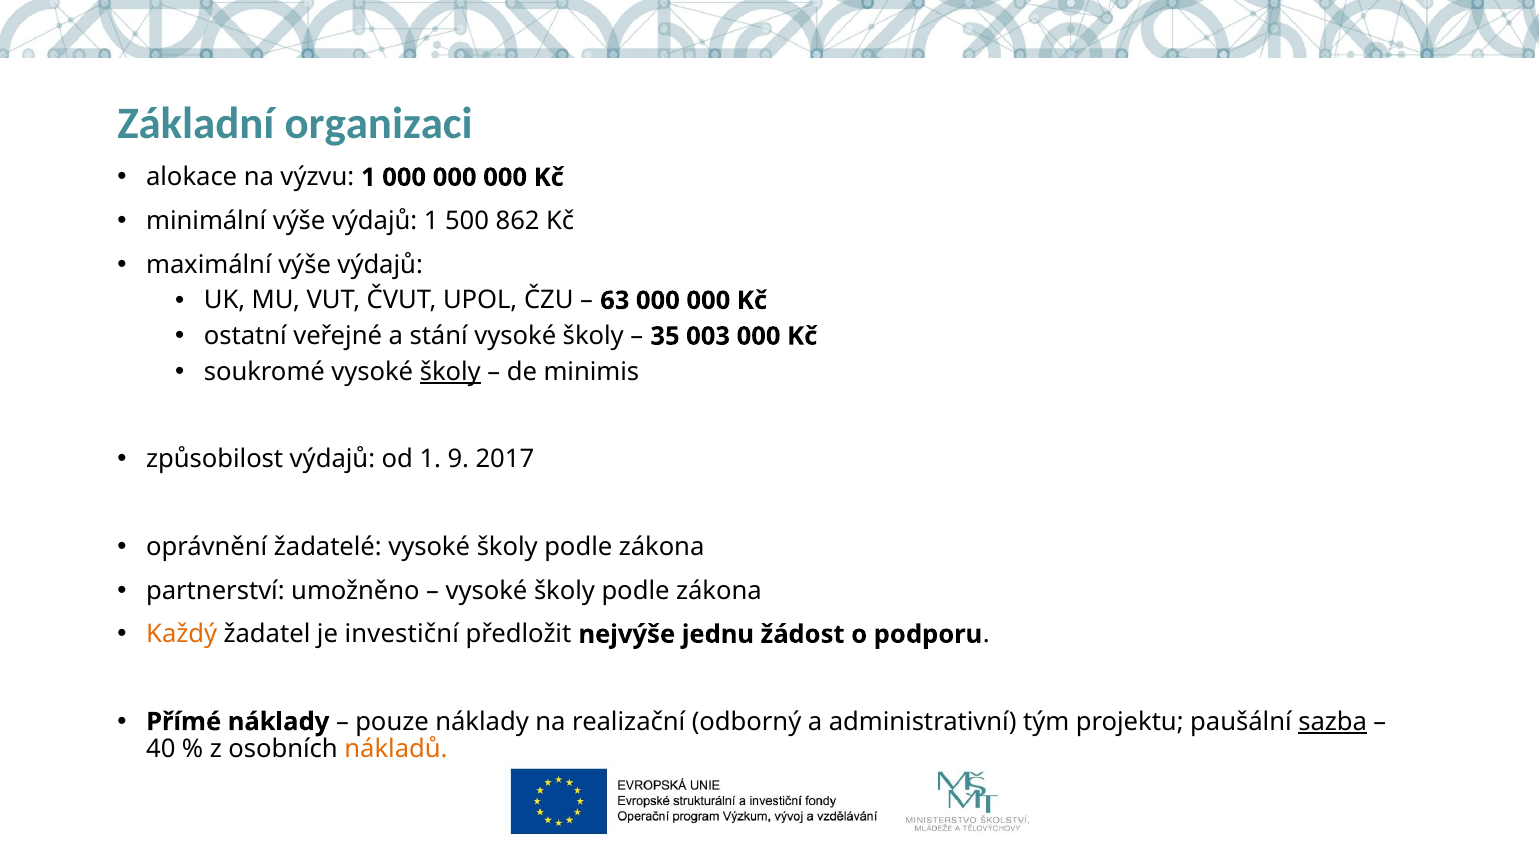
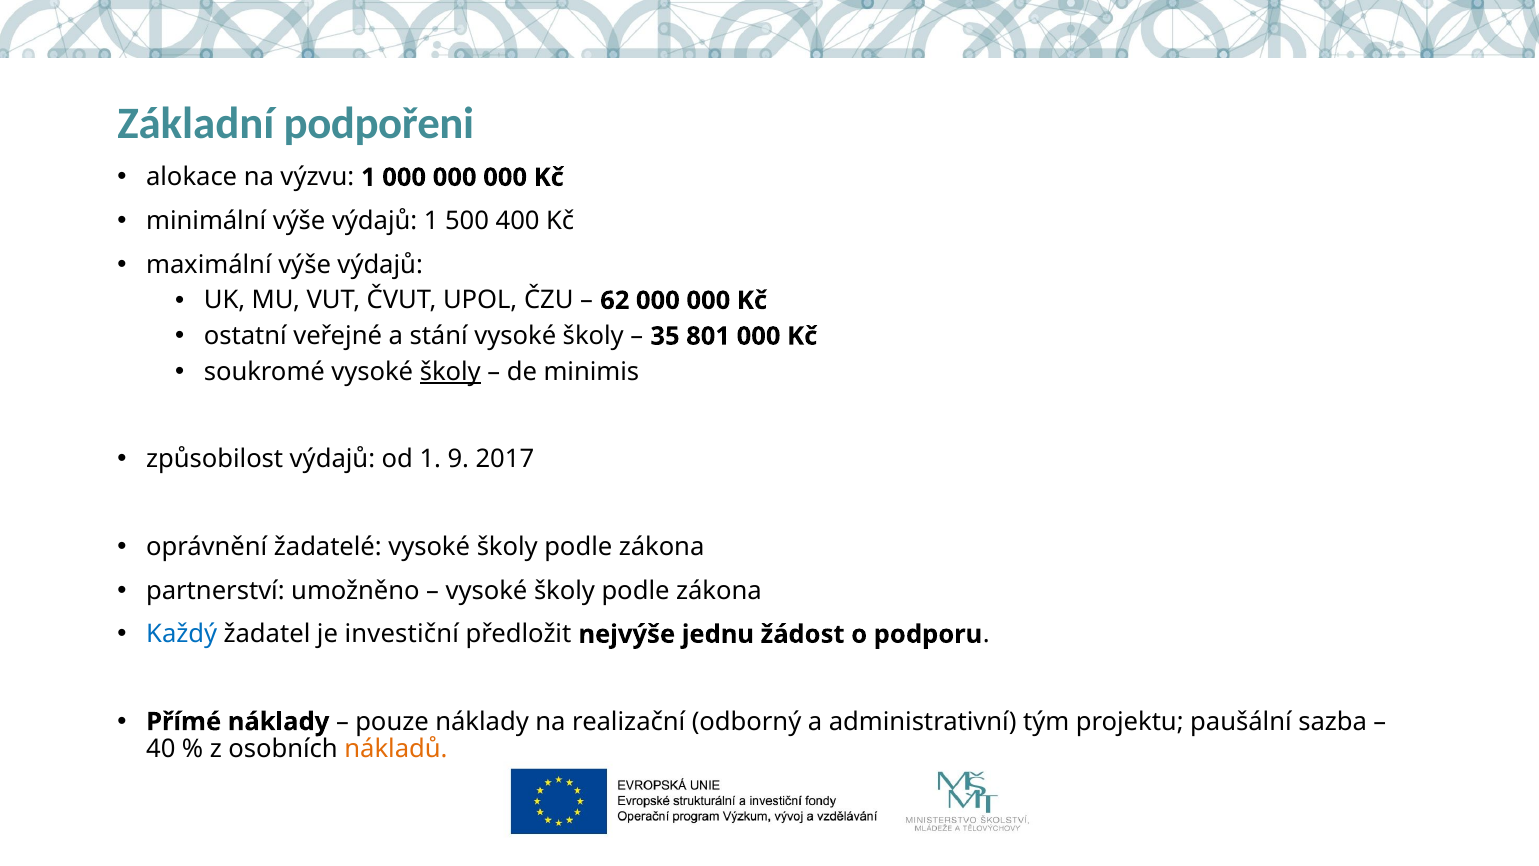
organizaci: organizaci -> podpořeni (379, 124)
862: 862 -> 400 (518, 221)
63: 63 -> 62 (615, 300)
003: 003 -> 801 (708, 336)
Každý colour: orange -> blue (182, 634)
sazba underline: present -> none (1333, 721)
